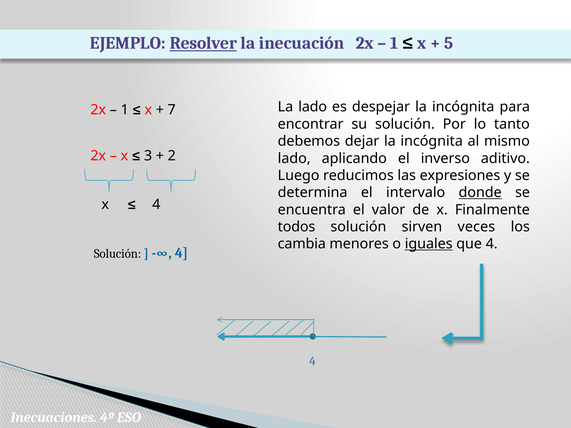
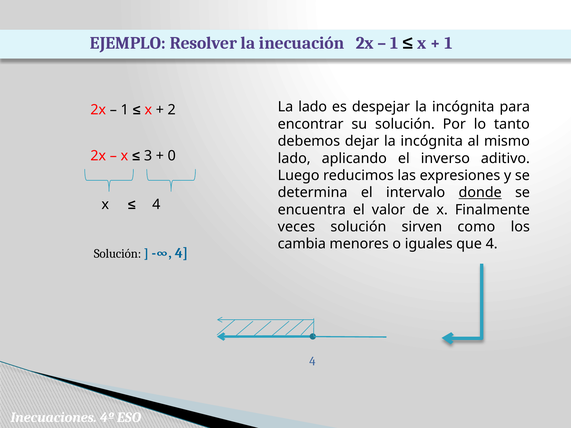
Resolver underline: present -> none (203, 43)
5: 5 -> 1 (449, 43)
7: 7 -> 2 (172, 110)
2: 2 -> 0 (172, 156)
todos: todos -> veces (296, 227)
veces: veces -> como (476, 227)
iguales underline: present -> none (429, 244)
